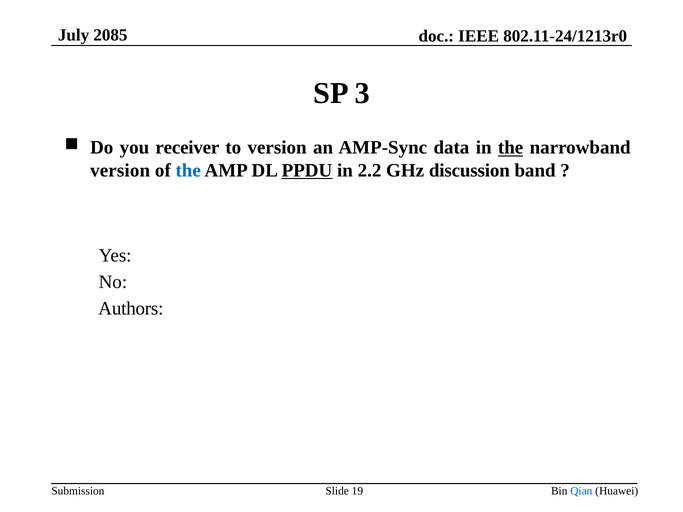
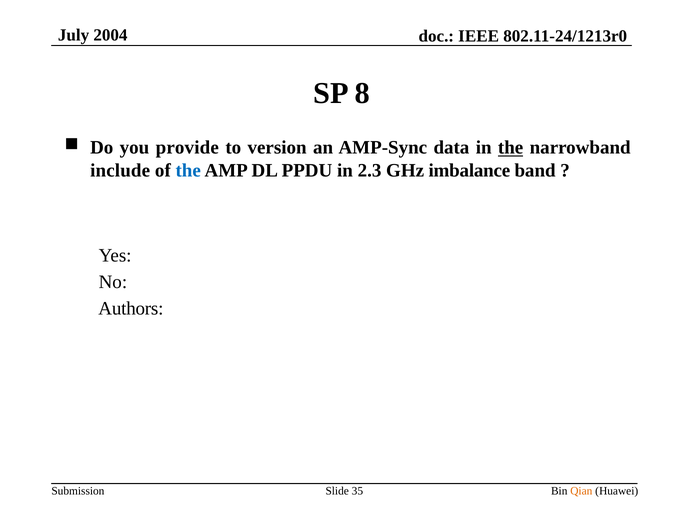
2085: 2085 -> 2004 (110, 35)
3: 3 -> 8 (362, 93)
receiver: receiver -> provide (187, 148)
version: version -> include (120, 171)
PPDU underline: present -> none (307, 171)
2.2: 2.2 -> 2.3 (370, 171)
discussion: discussion -> imbalance (469, 171)
19: 19 -> 35 (357, 491)
Qian colour: blue -> orange (581, 491)
